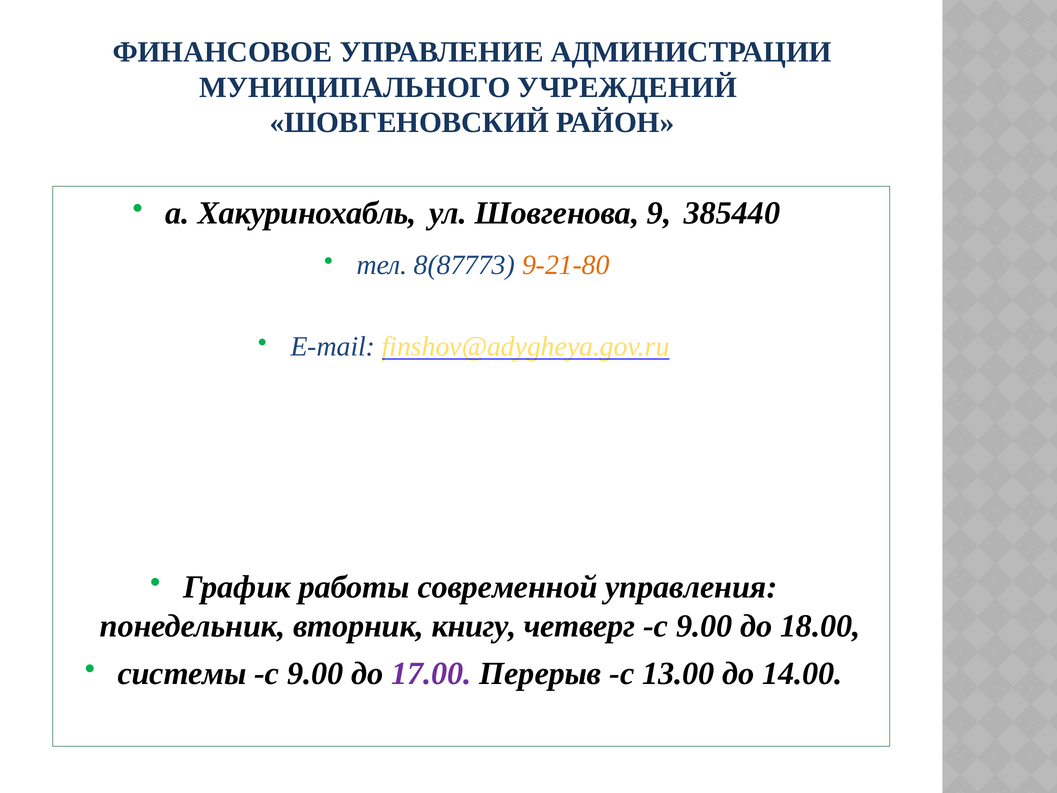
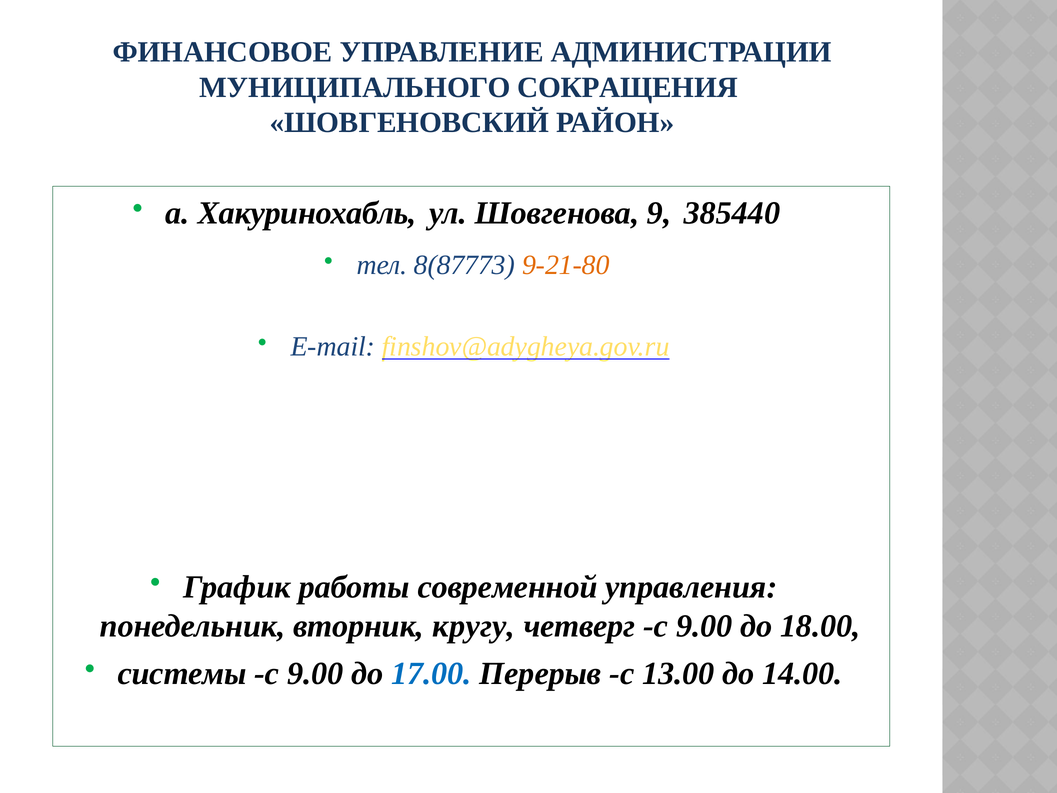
УЧРЕЖДЕНИЙ: УЧРЕЖДЕНИЙ -> СОКРАЩЕНИЯ (628, 87)
книгу: книгу -> кругу (474, 626)
17.00 colour: purple -> blue (431, 673)
